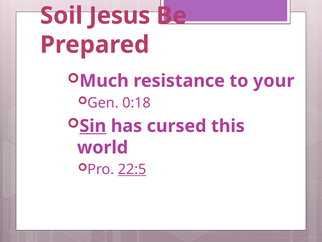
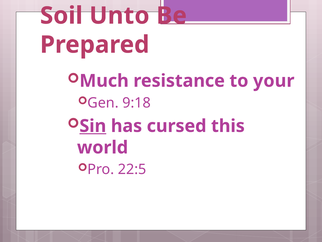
Jesus: Jesus -> Unto (119, 16)
0:18: 0:18 -> 9:18 (137, 103)
22:5 underline: present -> none (132, 169)
